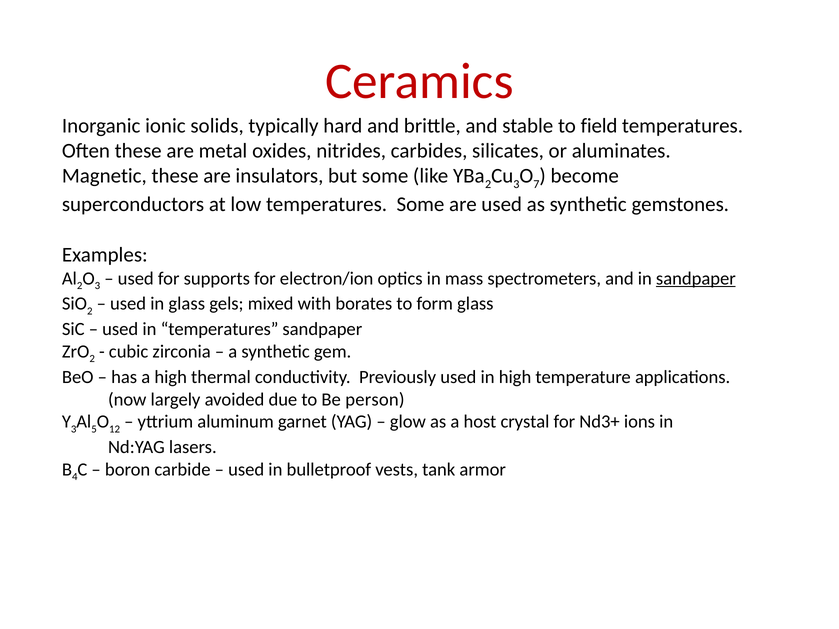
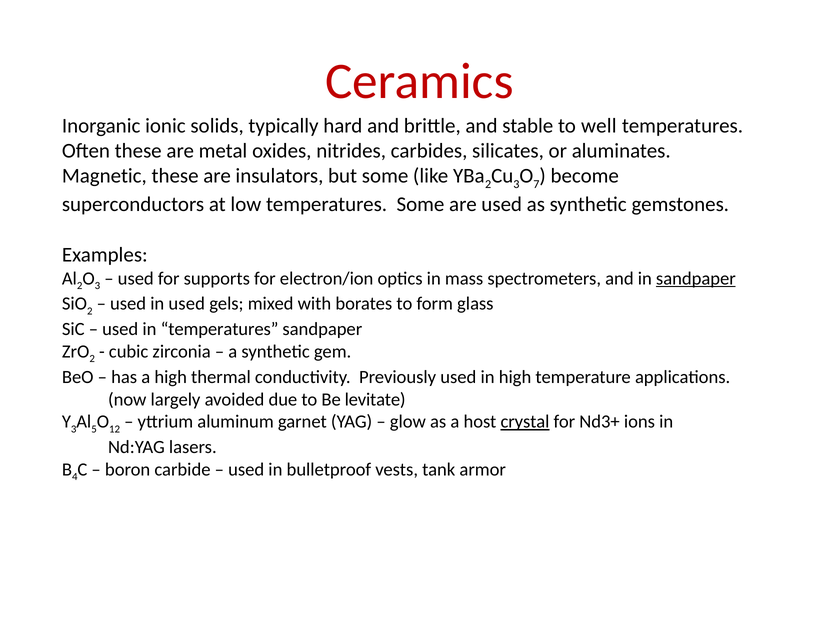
field: field -> well (599, 126)
in glass: glass -> used (187, 304)
person: person -> levitate (375, 400)
crystal underline: none -> present (525, 422)
